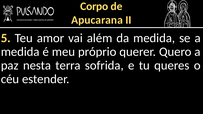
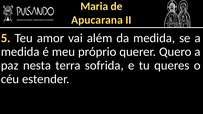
Corpo: Corpo -> Maria (94, 6)
